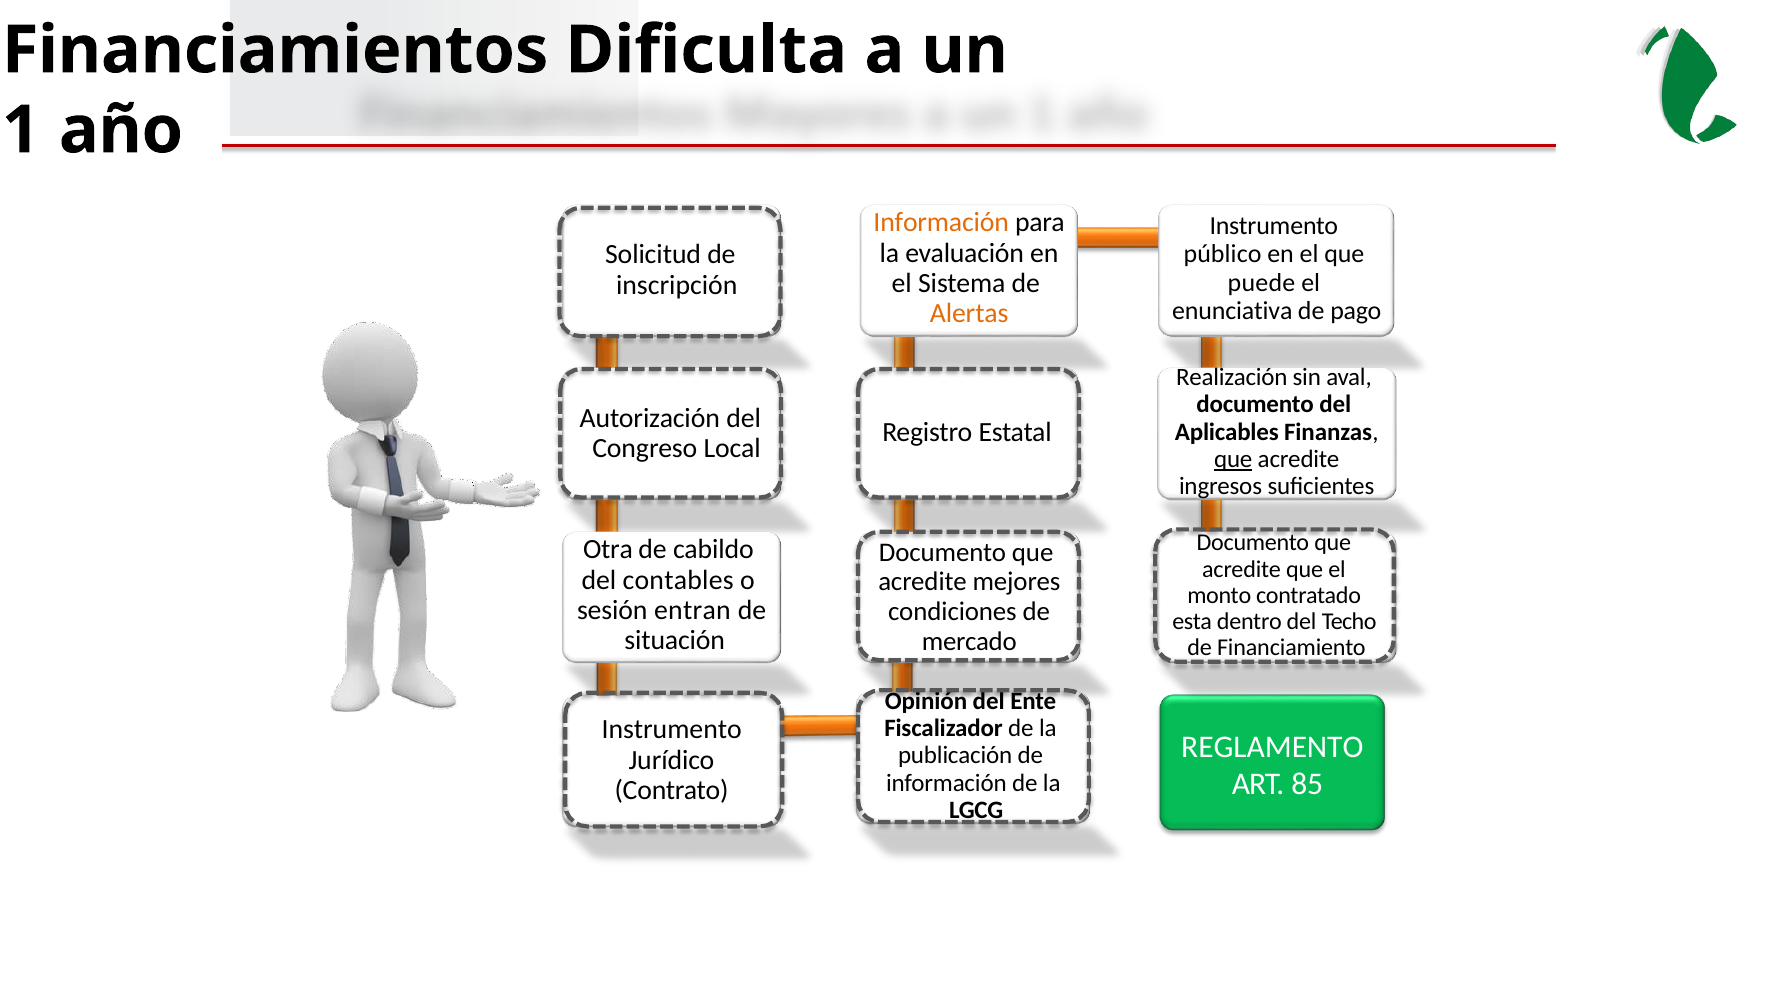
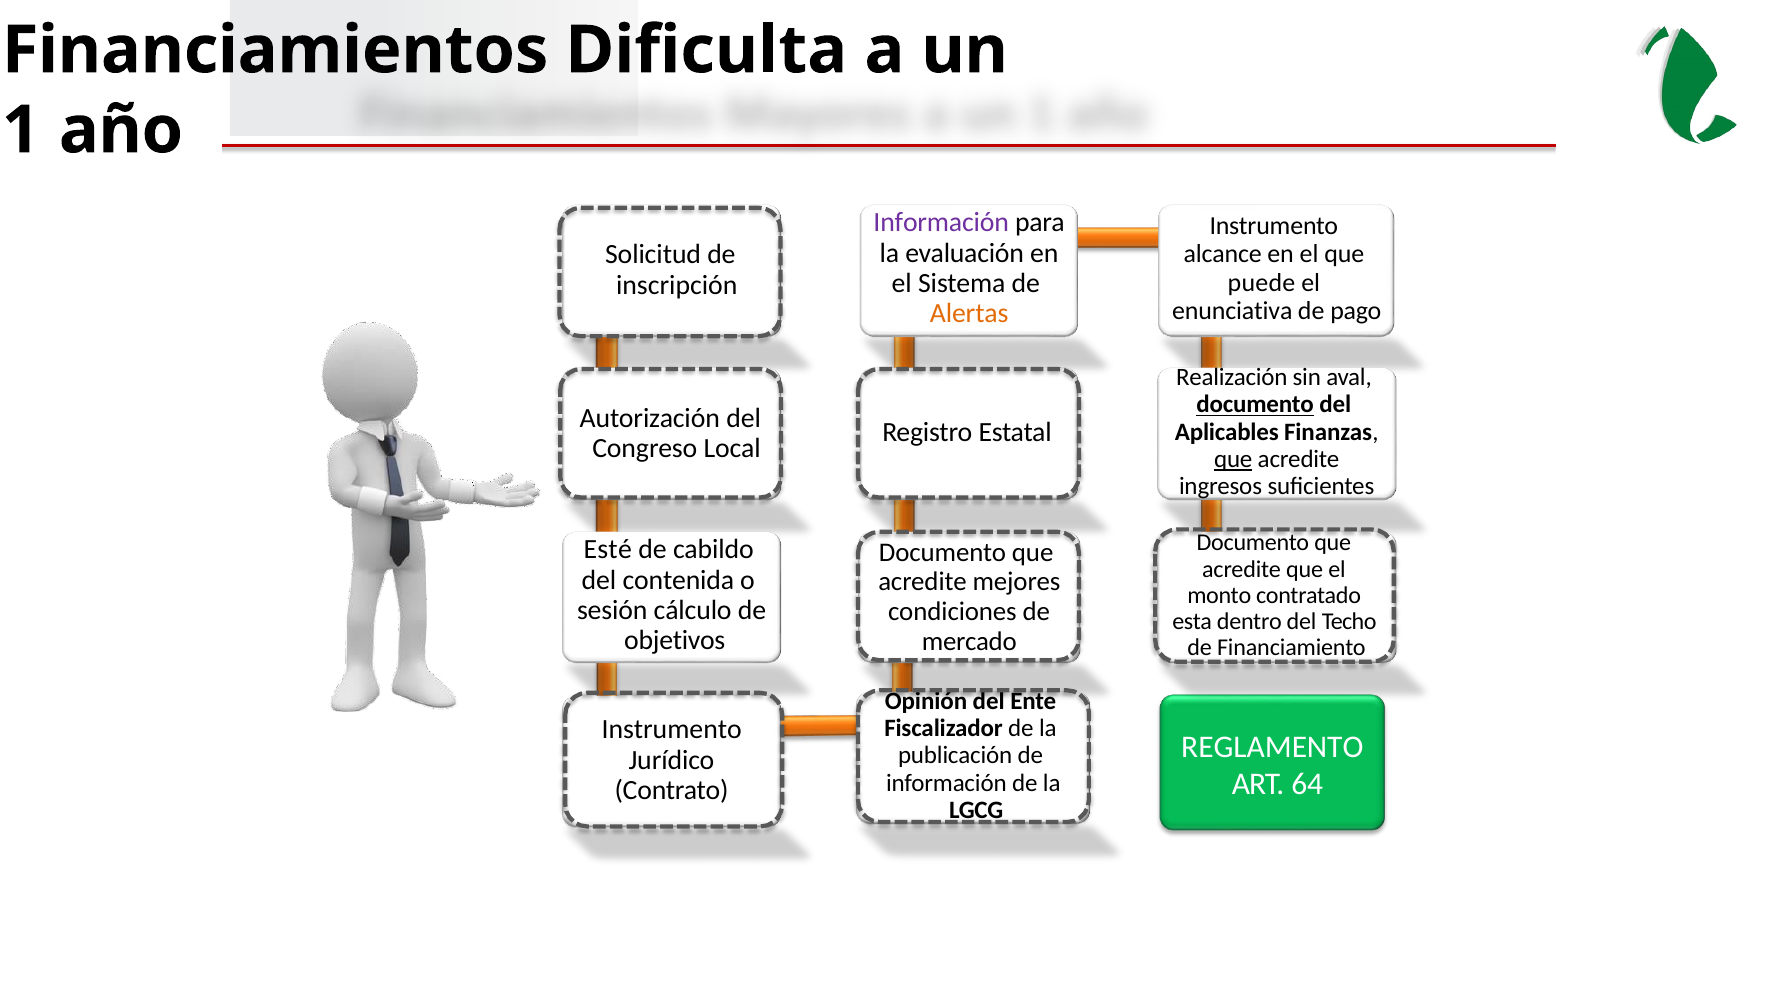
Información colour: orange -> purple (941, 223)
público: público -> alcance (1223, 254)
documento underline: none -> present (1255, 405)
Otra: Otra -> Esté (608, 550)
contables: contables -> contenida (678, 580)
entran: entran -> cálculo (693, 610)
situación: situación -> objetivos (675, 641)
85: 85 -> 64 (1307, 785)
